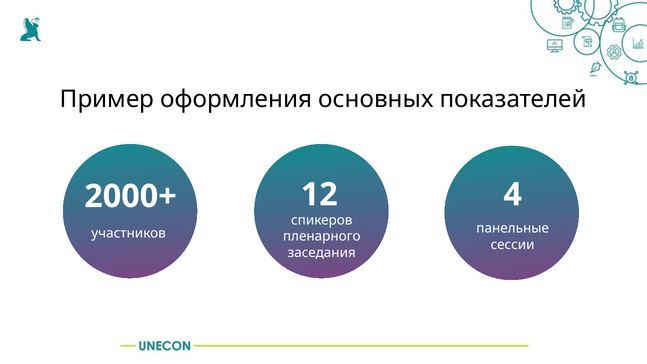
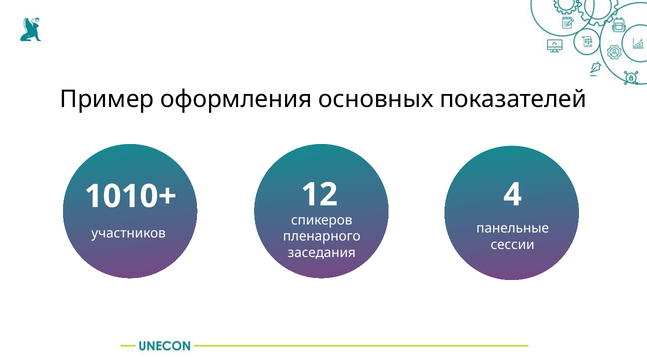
2000+: 2000+ -> 1010+ (130, 196)
